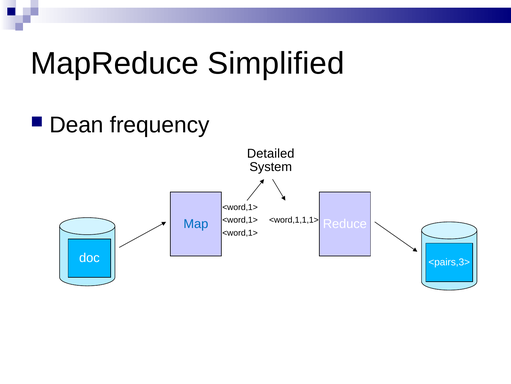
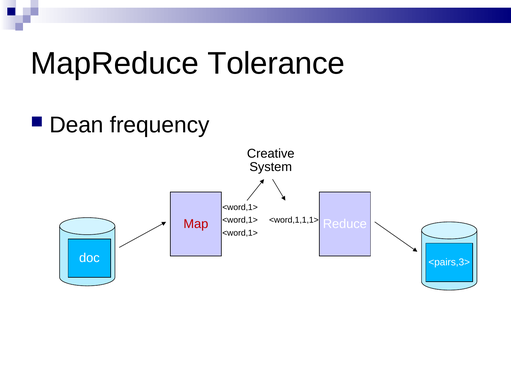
Simplified: Simplified -> Tolerance (276, 63)
Detailed: Detailed -> Creative (271, 153)
Map colour: blue -> red (196, 223)
